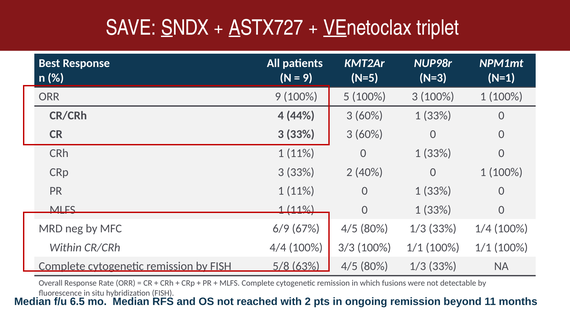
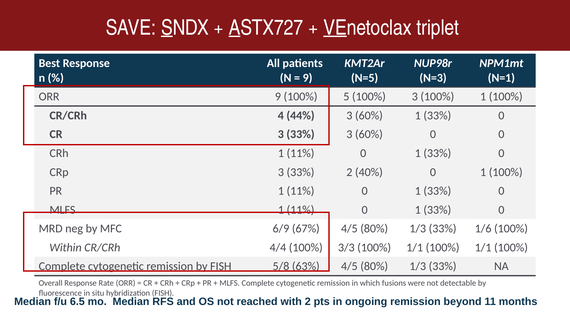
1/4: 1/4 -> 1/6 (483, 228)
